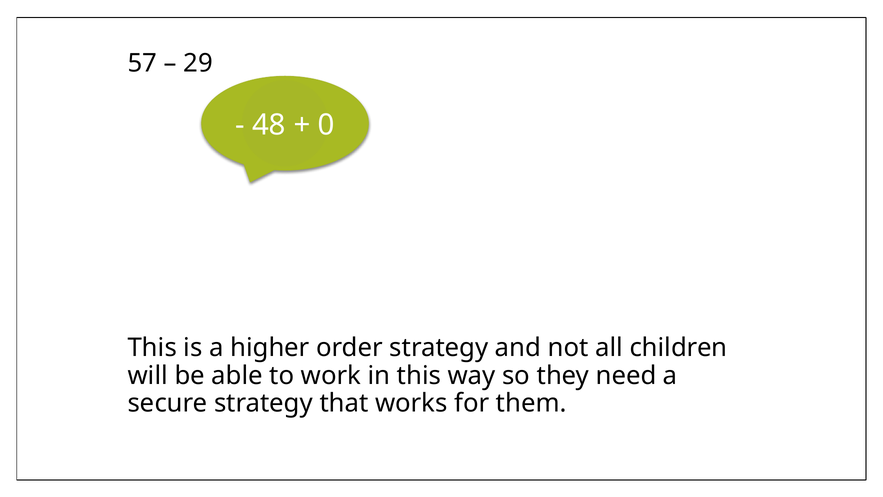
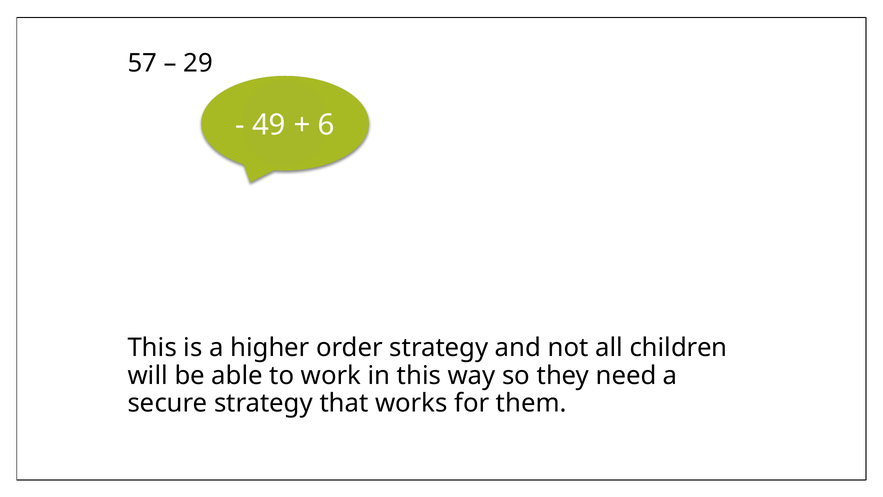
48: 48 -> 49 (269, 125)
0: 0 -> 6 (326, 125)
